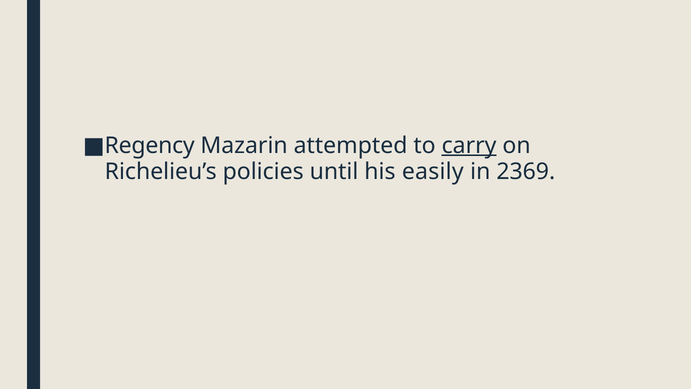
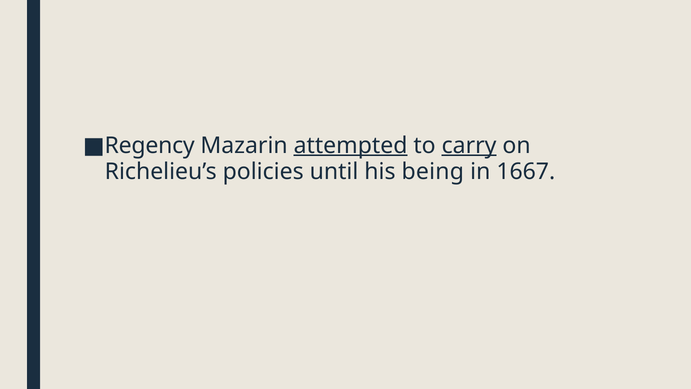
attempted underline: none -> present (351, 145)
easily: easily -> being (433, 171)
2369: 2369 -> 1667 (526, 171)
